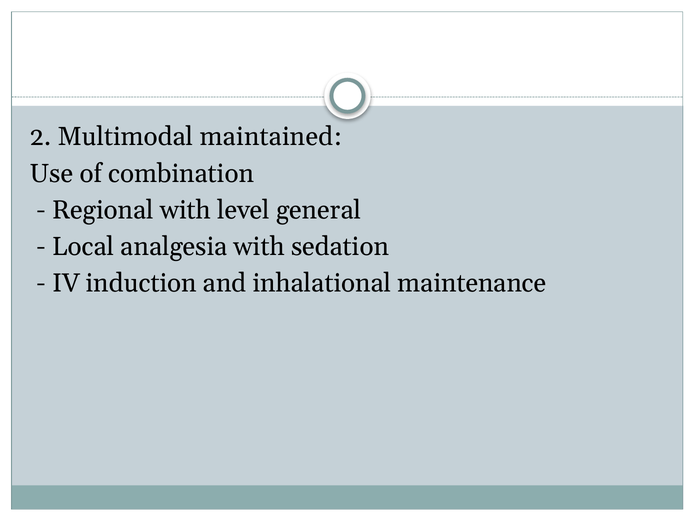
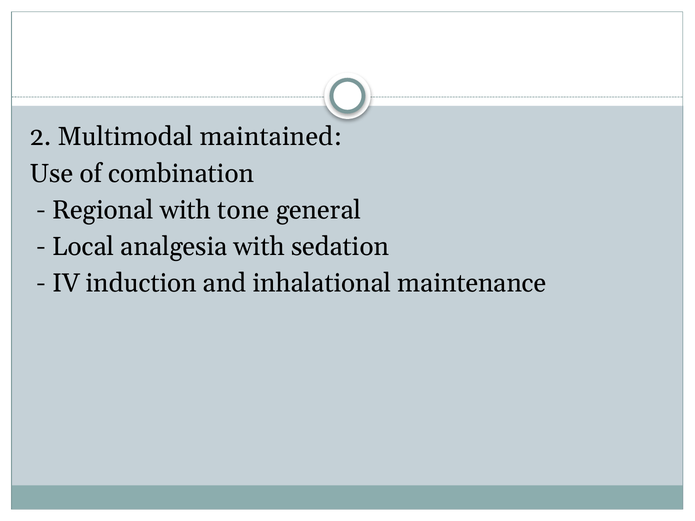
level: level -> tone (243, 210)
